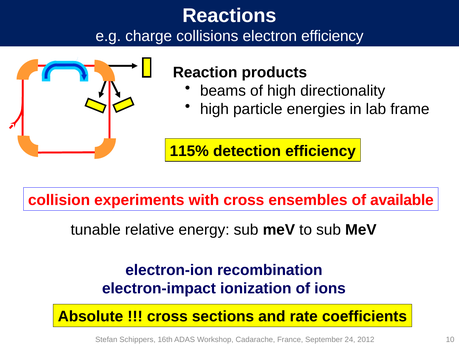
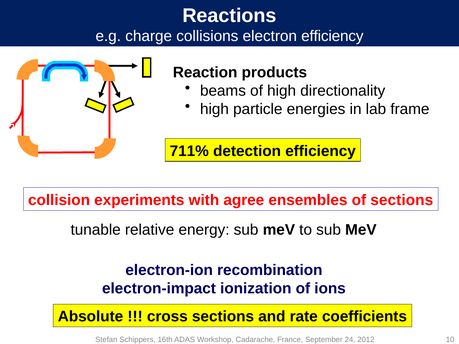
115%: 115% -> 711% (189, 151)
with cross: cross -> agree (244, 200)
of available: available -> sections (402, 200)
